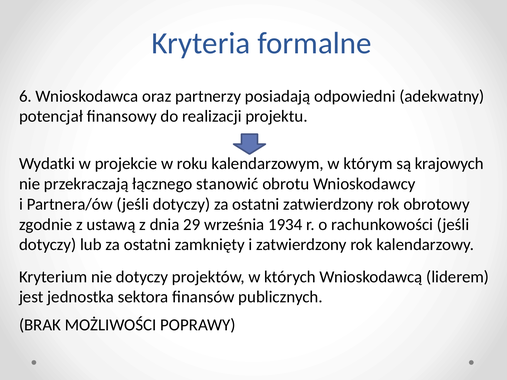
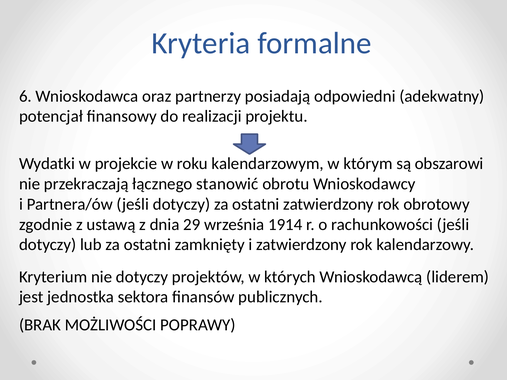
krajowych: krajowych -> obszarowi (449, 164)
1934: 1934 -> 1914 (285, 225)
